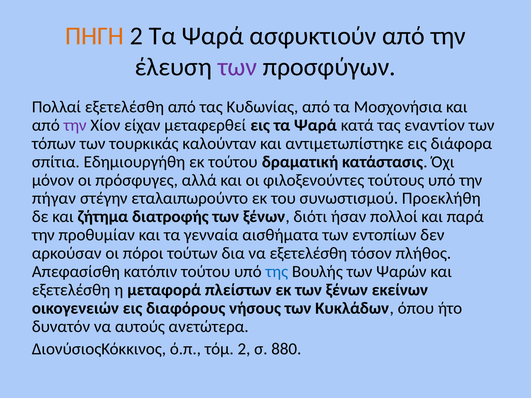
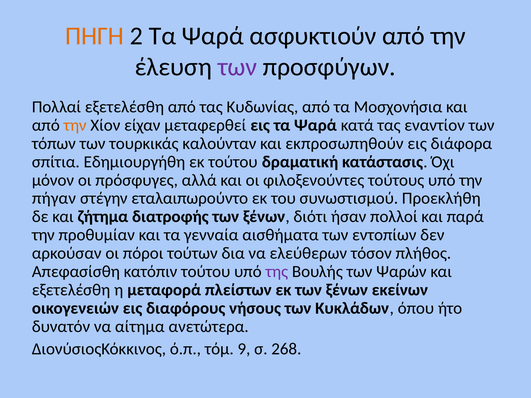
την colour: purple -> orange (75, 125)
αντιμετωπίστηκε: αντιμετωπίστηκε -> εκπροσωπηθούν (344, 144)
να εξετελέσθη: εξετελέσθη -> ελεύθερων (308, 253)
της colour: blue -> purple (277, 272)
αυτούς: αυτούς -> αίτημα (140, 327)
τόμ 2: 2 -> 9 (244, 349)
880: 880 -> 268 (286, 349)
